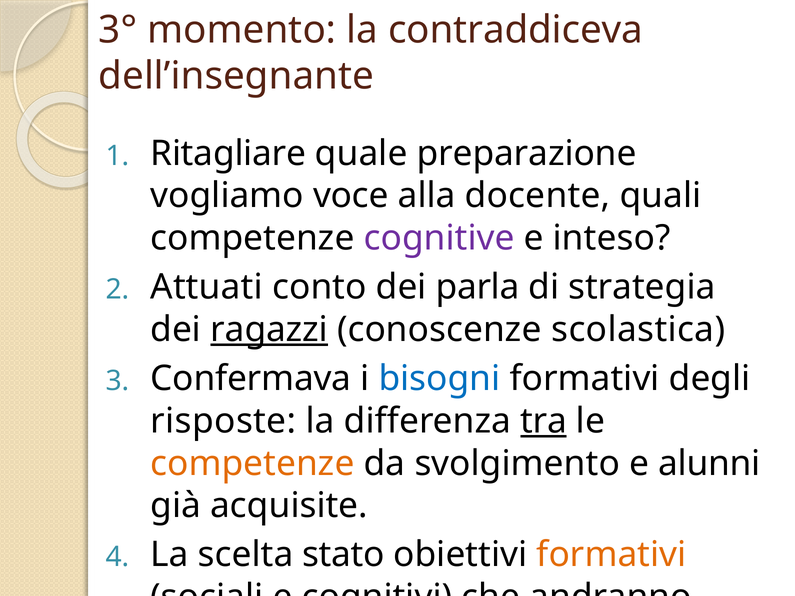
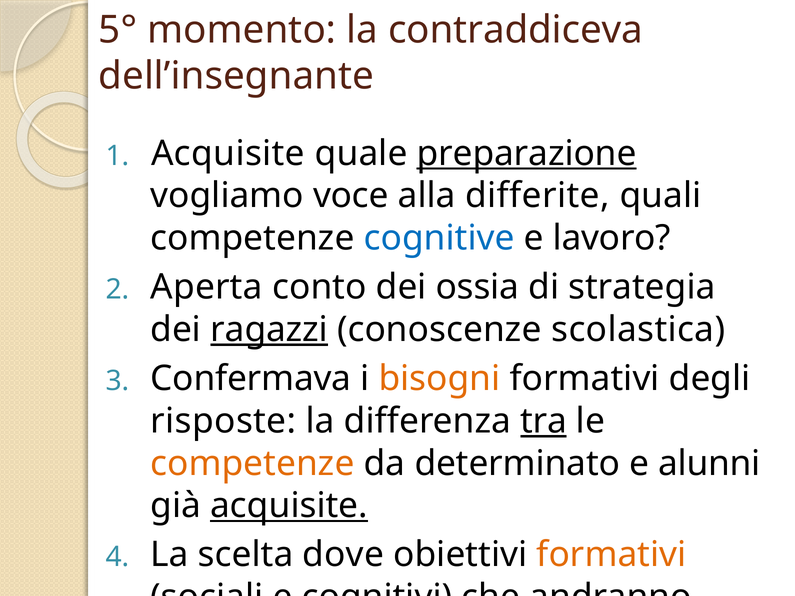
3°: 3° -> 5° (118, 30)
Ritagliare: Ritagliare -> Acquisite (228, 153)
preparazione underline: none -> present (527, 153)
docente: docente -> differite (537, 196)
cognitive colour: purple -> blue (439, 238)
inteso: inteso -> lavoro (612, 238)
Attuati: Attuati -> Aperta (207, 287)
parla: parla -> ossia (477, 287)
bisogni colour: blue -> orange (440, 379)
svolgimento: svolgimento -> determinato (517, 464)
acquisite underline: none -> present (289, 506)
stato: stato -> dove (343, 555)
